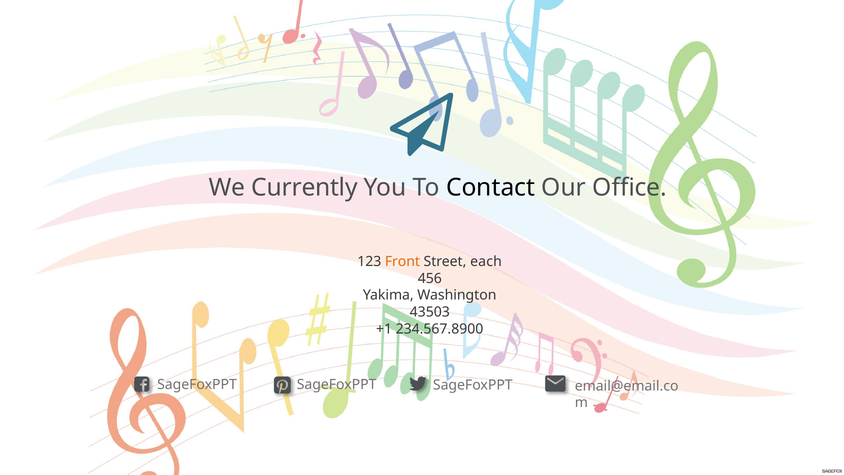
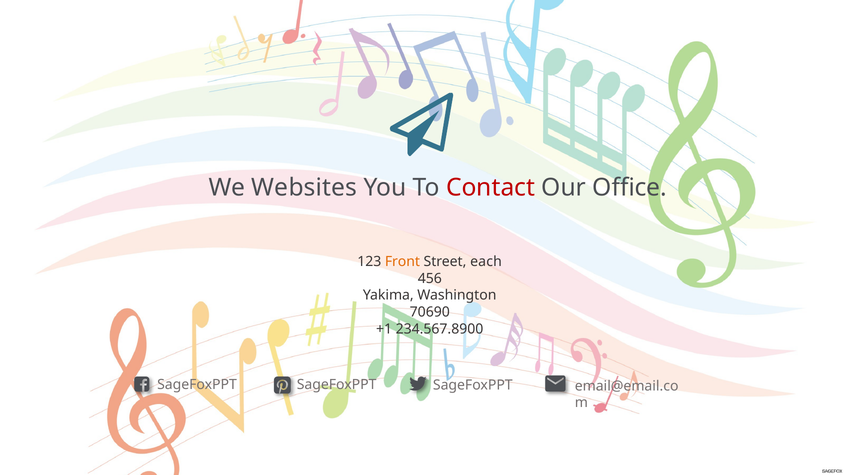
Currently: Currently -> Websites (304, 188)
Contact colour: black -> red (491, 188)
43503: 43503 -> 70690 (430, 312)
